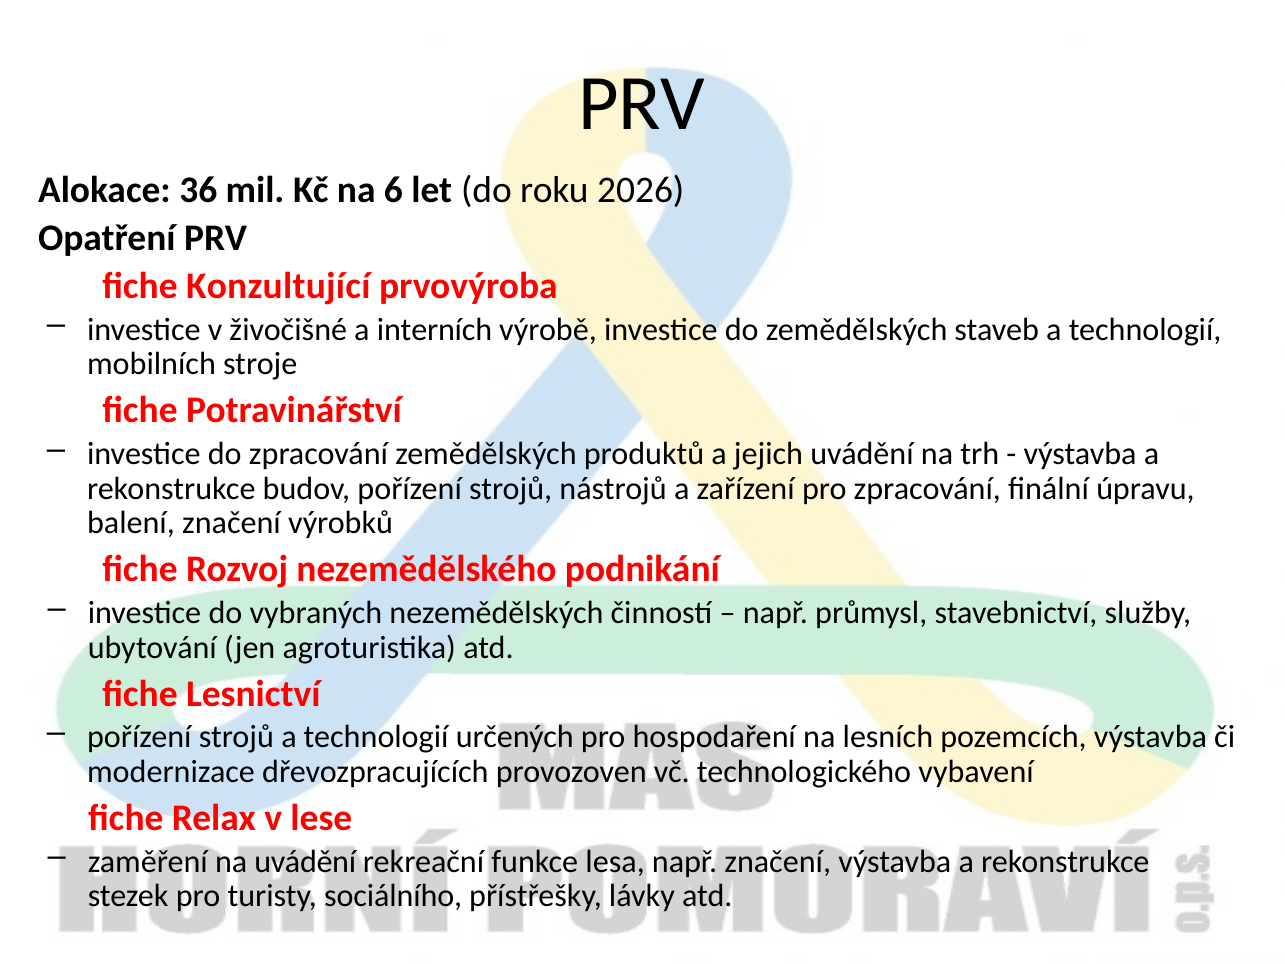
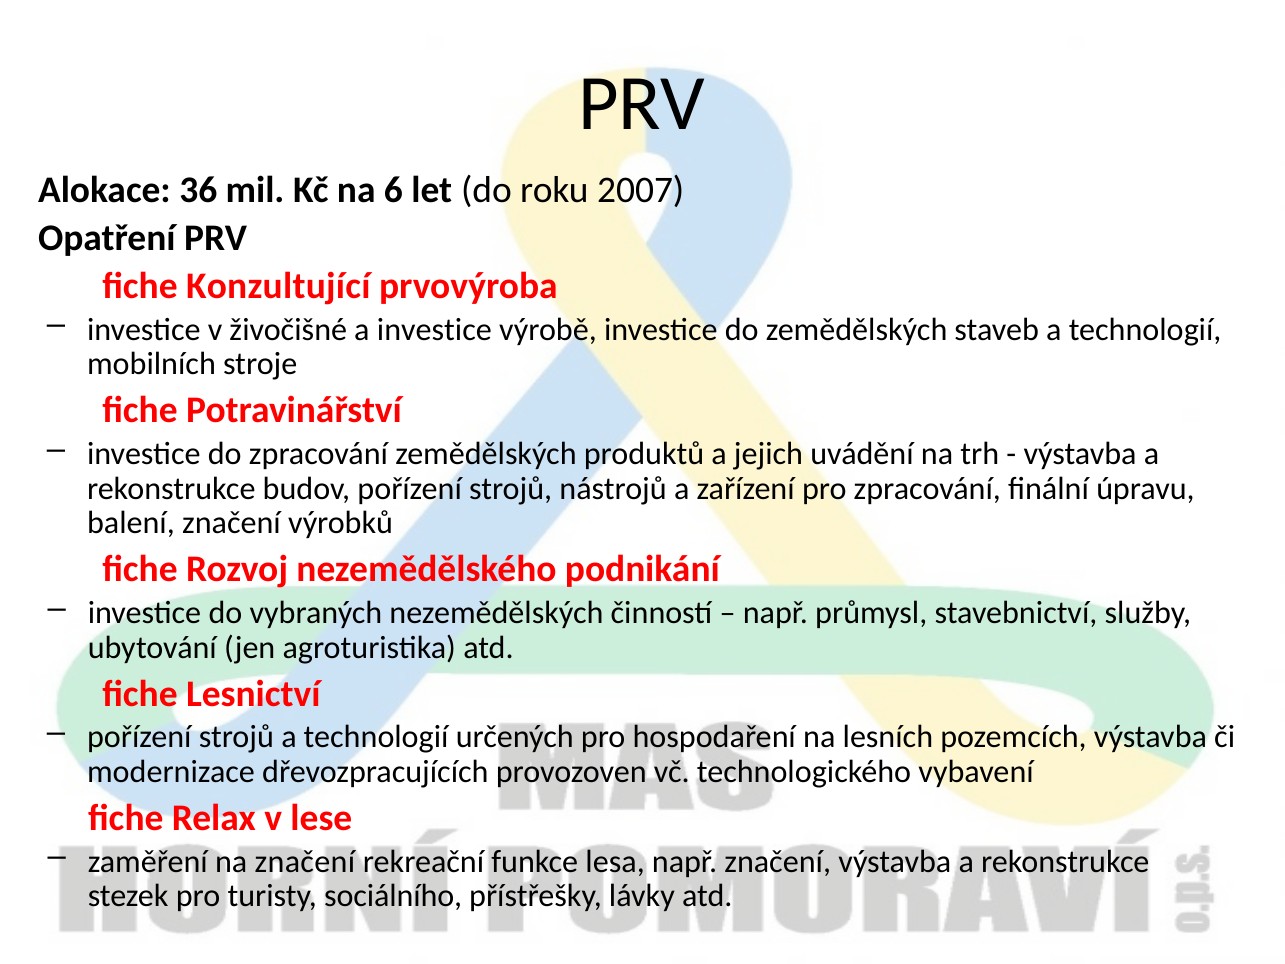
2026: 2026 -> 2007 (641, 190)
a interních: interních -> investice (434, 330)
na uvádění: uvádění -> značení (305, 861)
